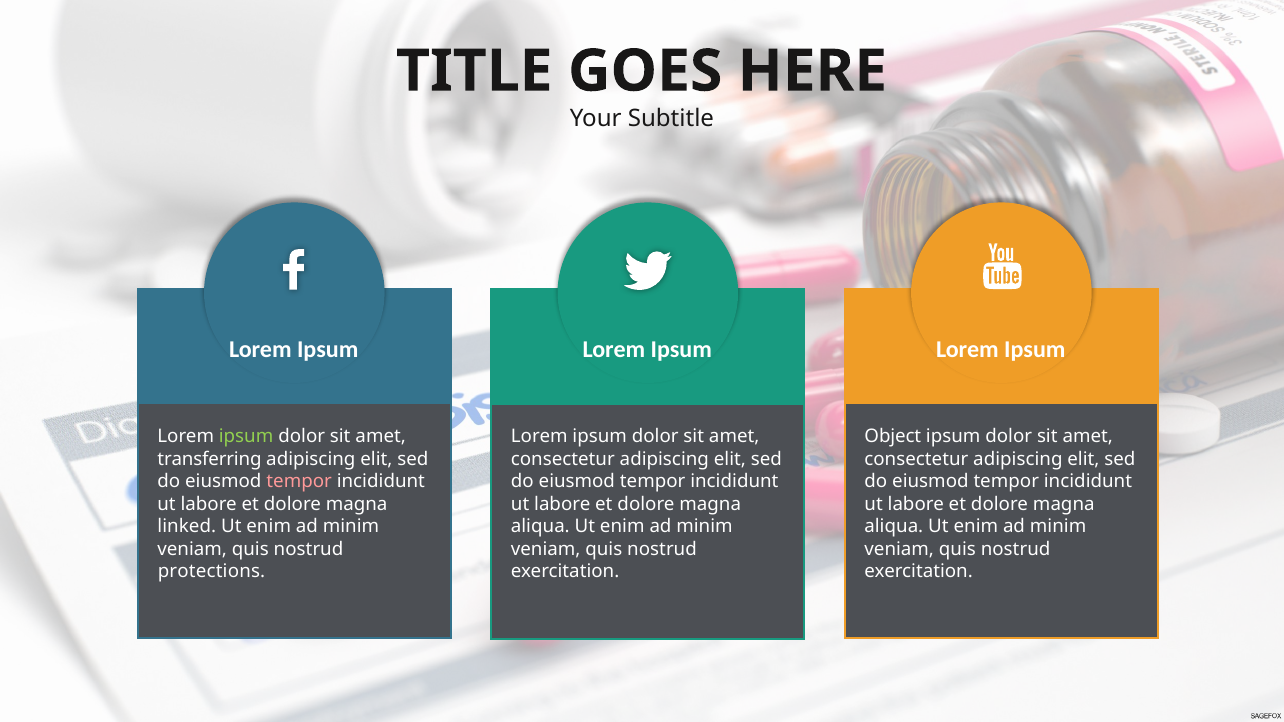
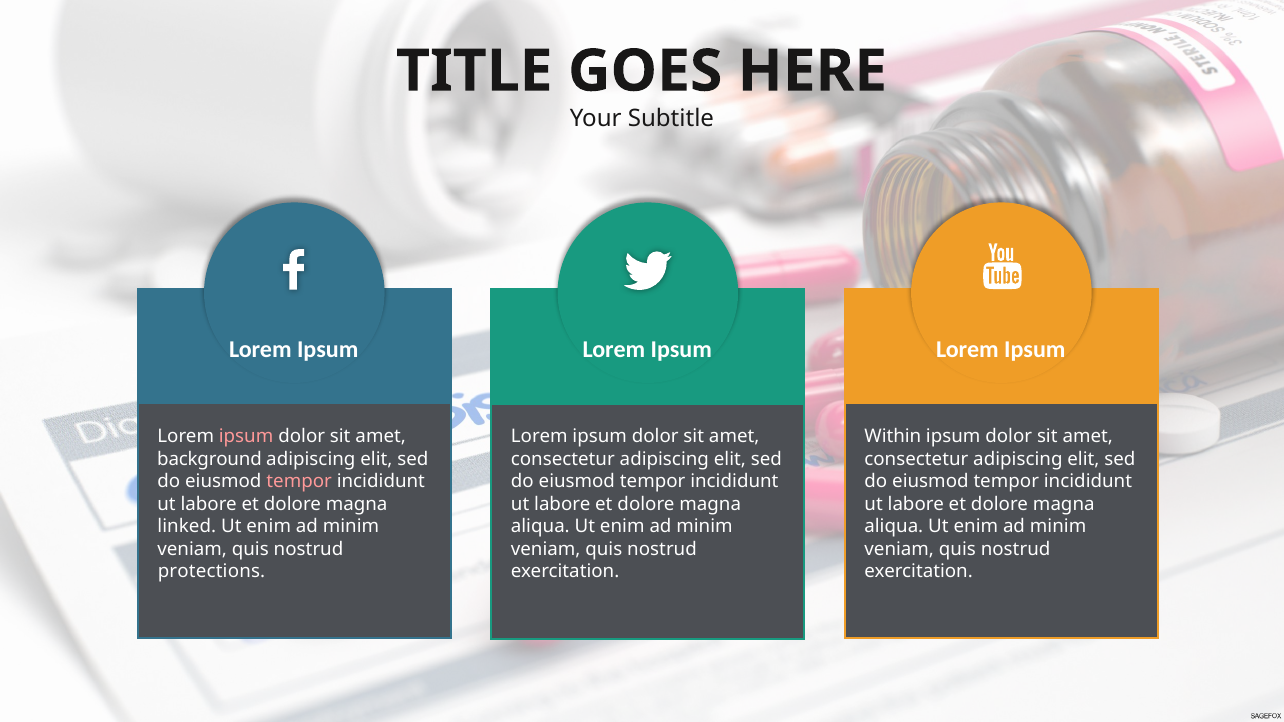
ipsum colour: light green -> pink (246, 437)
Object: Object -> Within (893, 437)
transferring: transferring -> background (209, 459)
